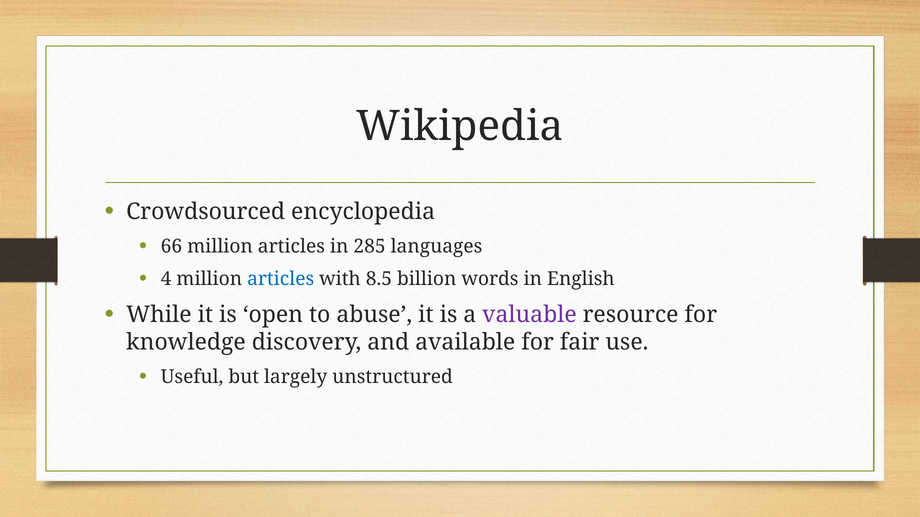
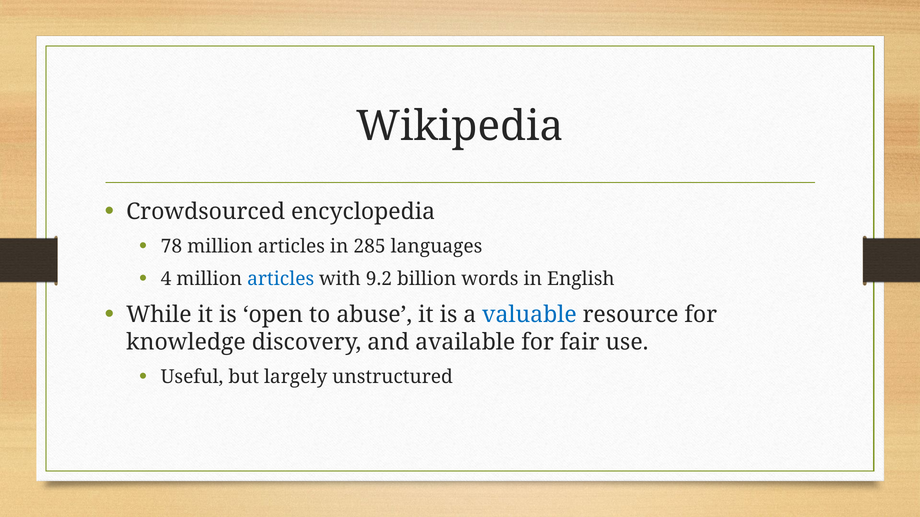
66: 66 -> 78 (171, 246)
8.5: 8.5 -> 9.2 (379, 279)
valuable colour: purple -> blue (529, 315)
